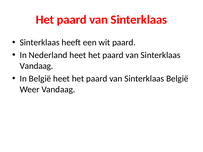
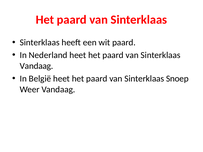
Sinterklaas België: België -> Snoep (177, 79)
